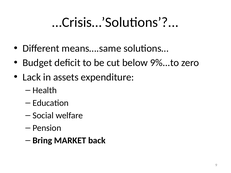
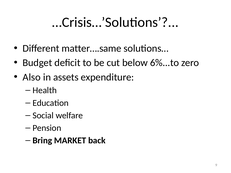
means….same: means….same -> matter….same (92, 48)
9%...to: 9%...to -> 6%...to (165, 63)
Lack: Lack -> Also (32, 77)
